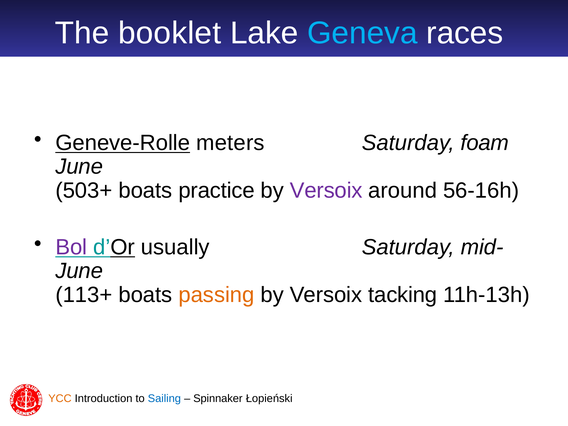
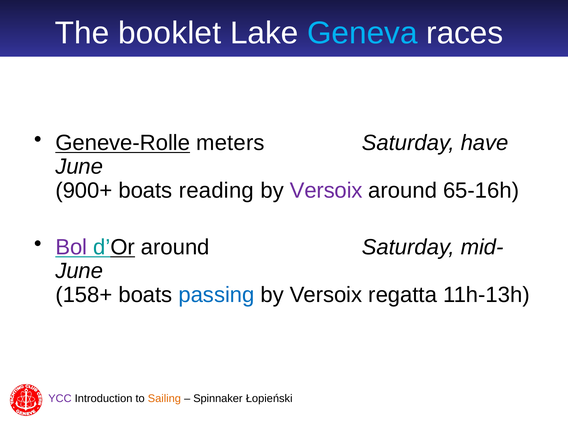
foam: foam -> have (485, 143)
503+: 503+ -> 900+ (84, 191)
practice: practice -> reading (216, 191)
56-16h: 56-16h -> 65-16h (481, 191)
d’Or usually: usually -> around (175, 247)
113+: 113+ -> 158+ (84, 295)
passing colour: orange -> blue (216, 295)
tacking: tacking -> regatta (403, 295)
YCC colour: orange -> purple (60, 398)
Sailing colour: blue -> orange (164, 398)
